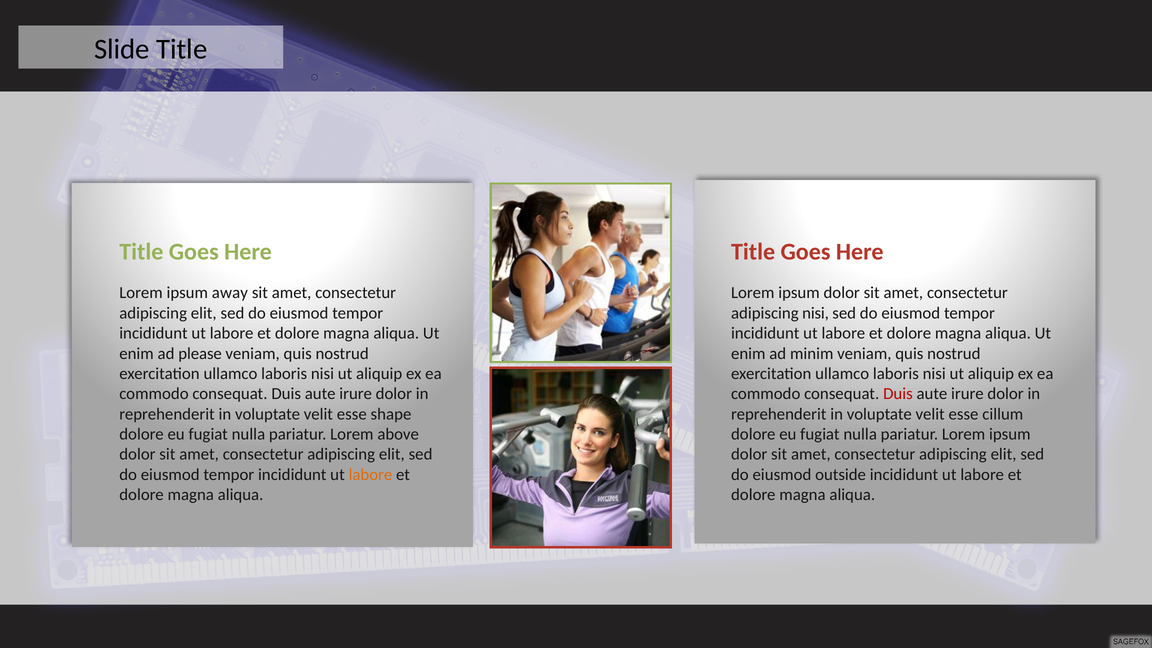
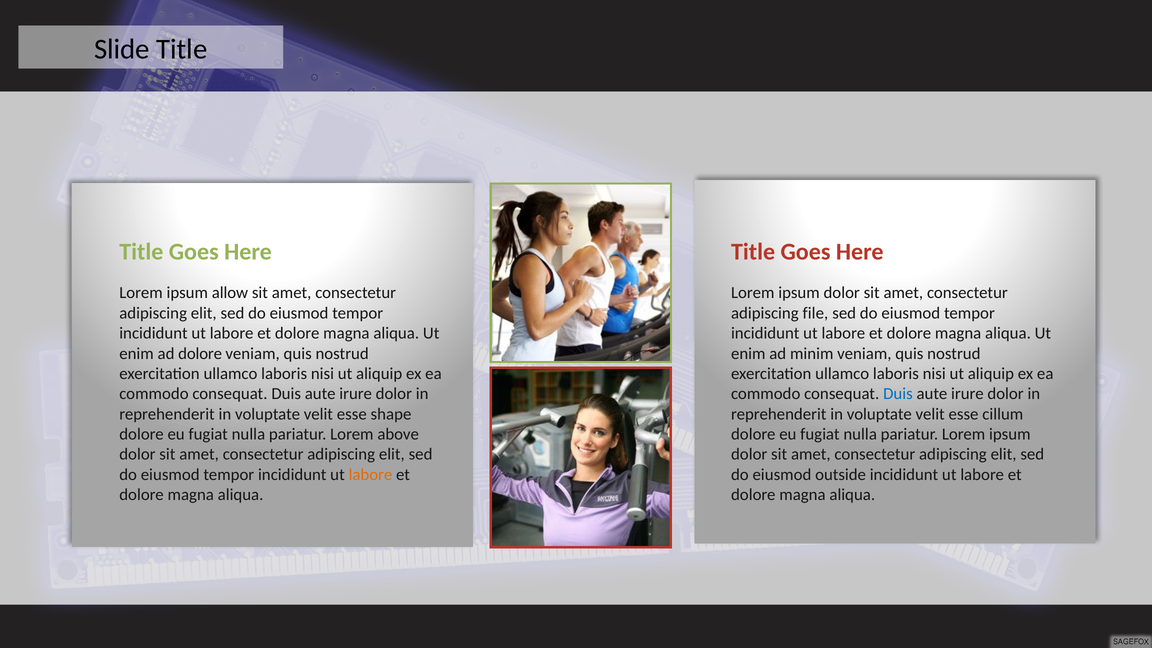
away: away -> allow (230, 293)
adipiscing nisi: nisi -> file (815, 313)
ad please: please -> dolore (200, 353)
Duis colour: red -> blue (898, 394)
